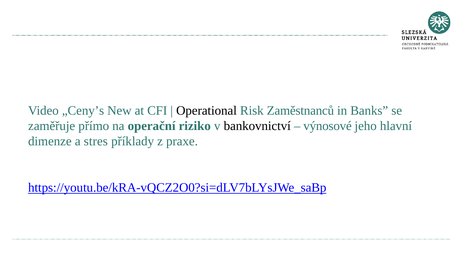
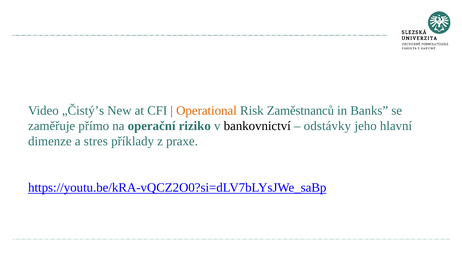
„Ceny’s: „Ceny’s -> „Čistý’s (83, 110)
Operational colour: black -> orange (207, 110)
výnosové: výnosové -> odstávky (327, 126)
